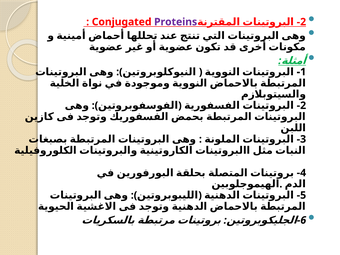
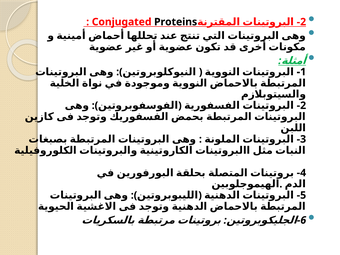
Proteins colour: purple -> black (176, 22)
